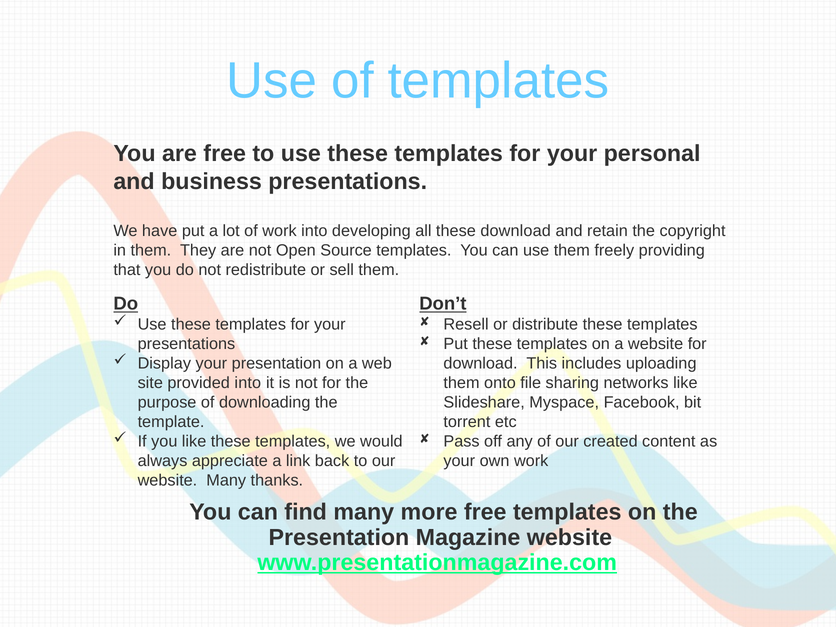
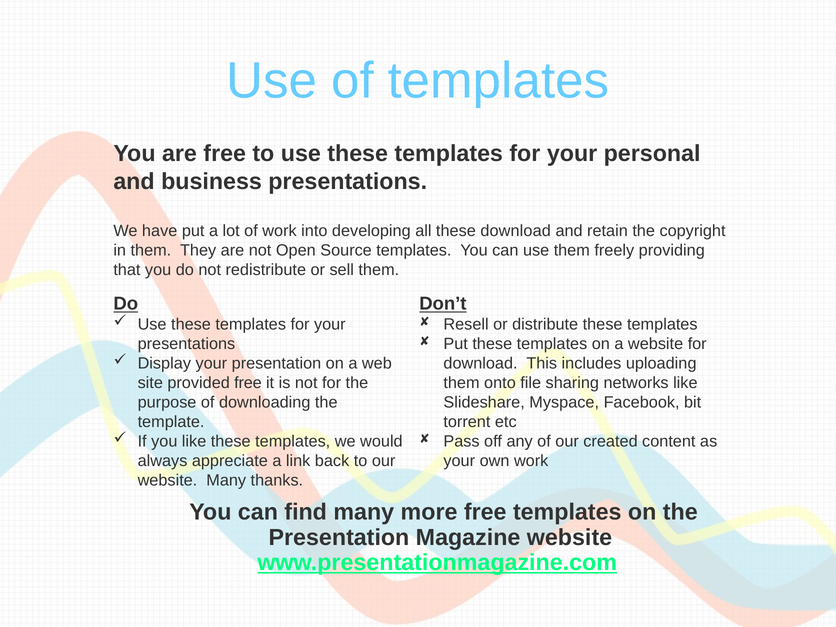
provided into: into -> free (248, 383)
